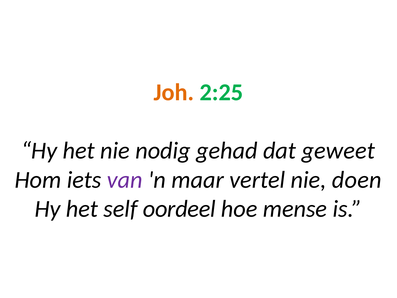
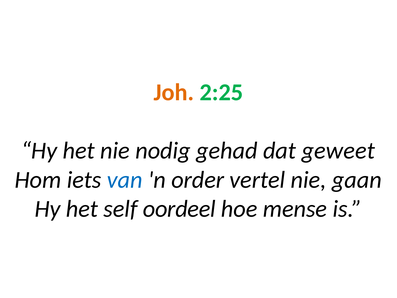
van colour: purple -> blue (125, 180)
maar: maar -> order (198, 180)
doen: doen -> gaan (357, 180)
